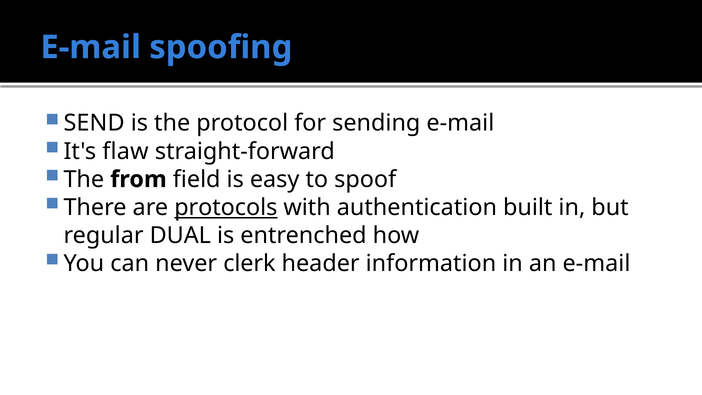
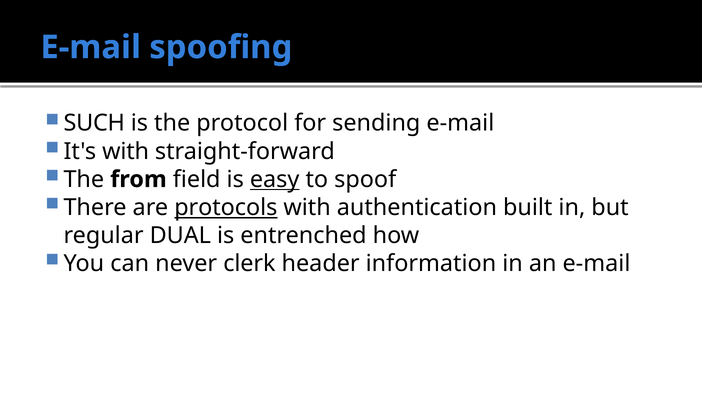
SEND: SEND -> SUCH (94, 123)
It's flaw: flaw -> with (126, 151)
easy underline: none -> present (275, 179)
